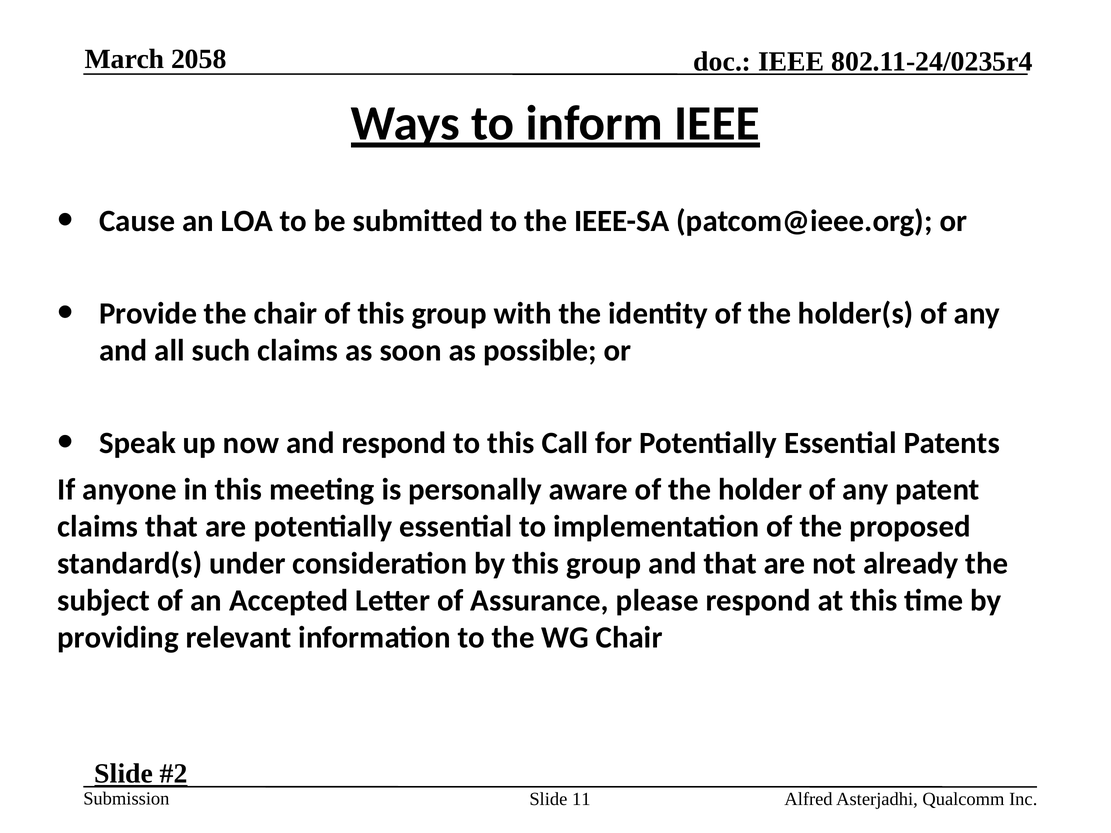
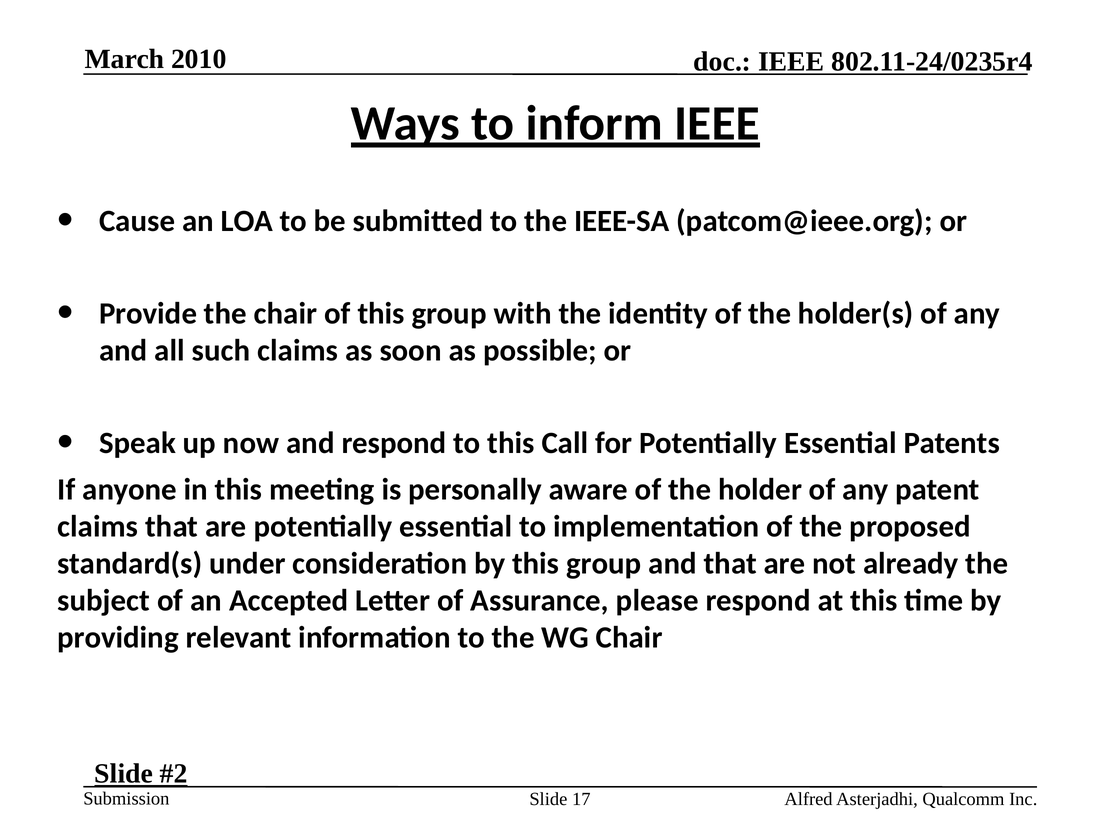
2058: 2058 -> 2010 (199, 59)
11: 11 -> 17 (581, 799)
